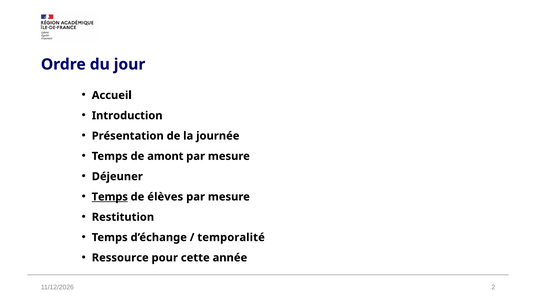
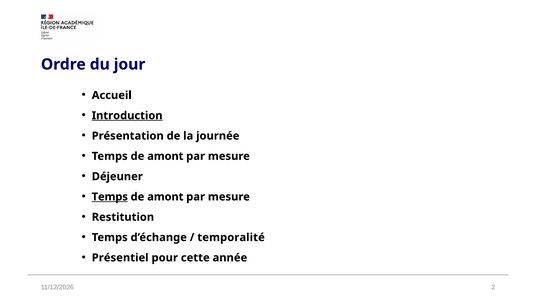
Introduction underline: none -> present (127, 116)
élèves: élèves -> amont (165, 197)
Ressource: Ressource -> Présentiel (120, 258)
